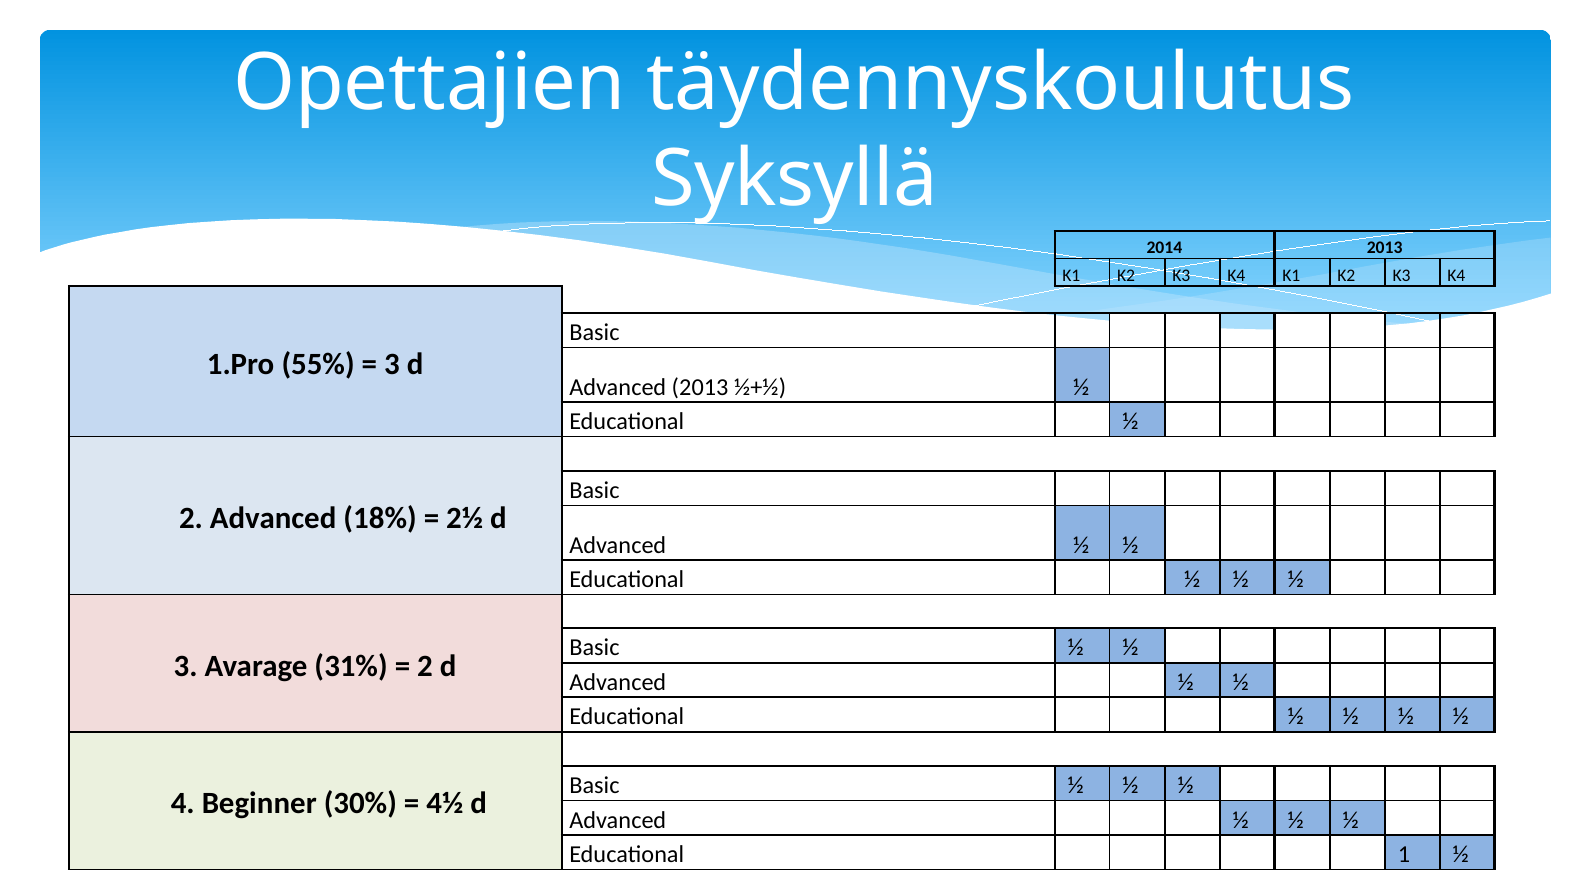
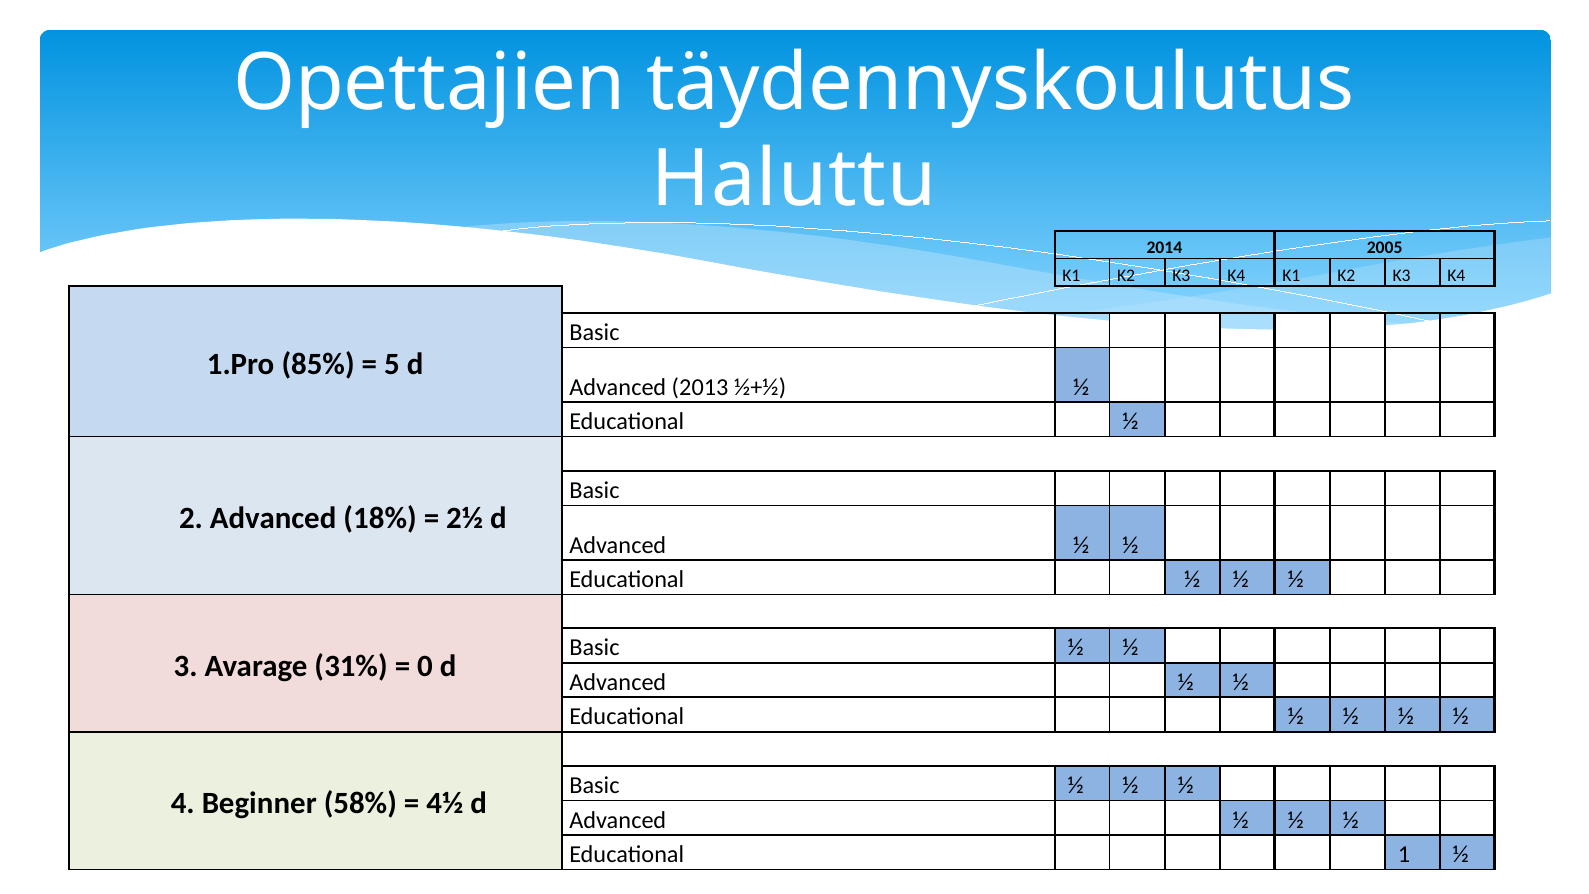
Syksyllä: Syksyllä -> Haluttu (794, 179)
2014 2013: 2013 -> 2005 (1385, 248)
55%: 55% -> 85% (318, 364)
3: 3 -> 5 (392, 364)
2: 2 -> 0 (425, 666)
30%: 30% -> 58% (360, 804)
